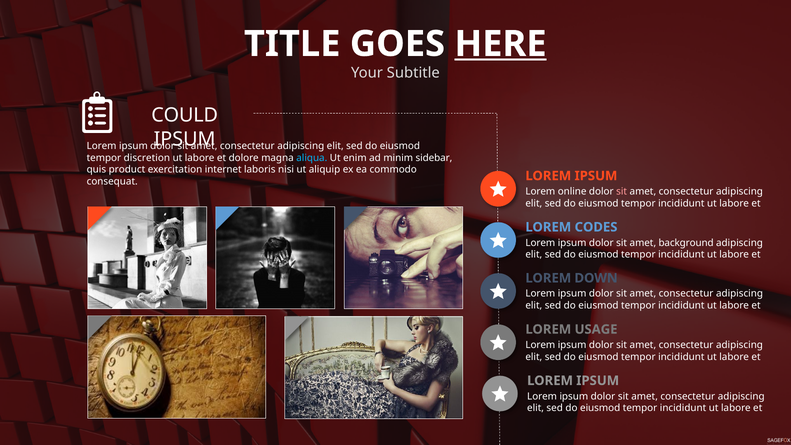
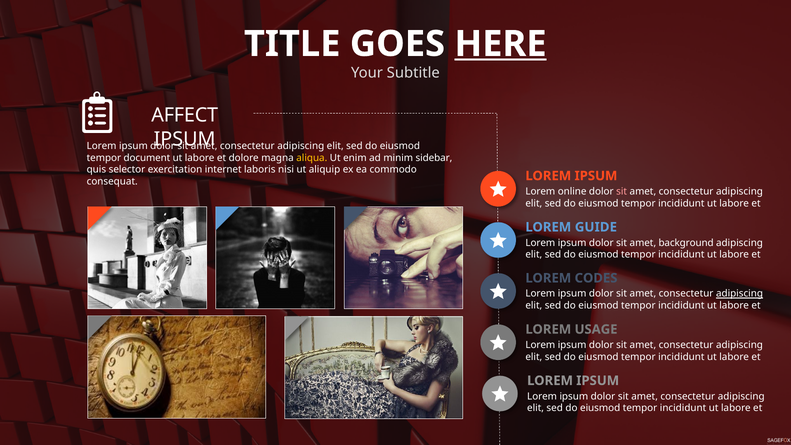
COULD: COULD -> AFFECT (185, 115)
discretion: discretion -> document (147, 158)
aliqua colour: light blue -> yellow (312, 158)
product: product -> selector (127, 170)
CODES: CODES -> GUIDE (596, 227)
DOWN: DOWN -> CODES (596, 278)
adipiscing underline: none -> present (739, 294)
